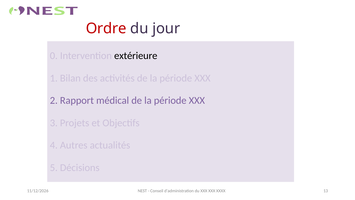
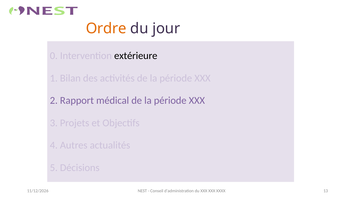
Ordre colour: red -> orange (106, 28)
